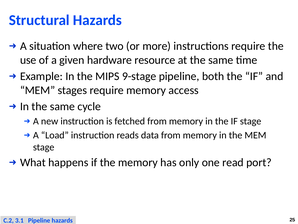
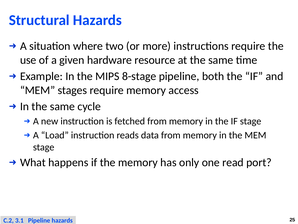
9-stage: 9-stage -> 8-stage (139, 76)
